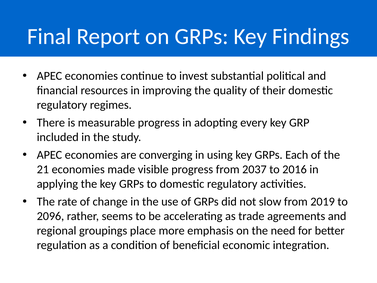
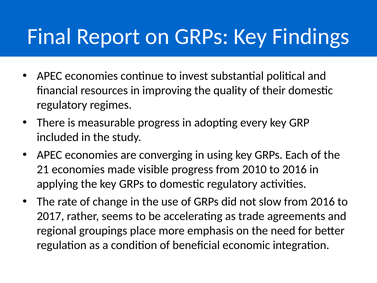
2037: 2037 -> 2010 (254, 169)
from 2019: 2019 -> 2016 (323, 202)
2096: 2096 -> 2017 (50, 216)
